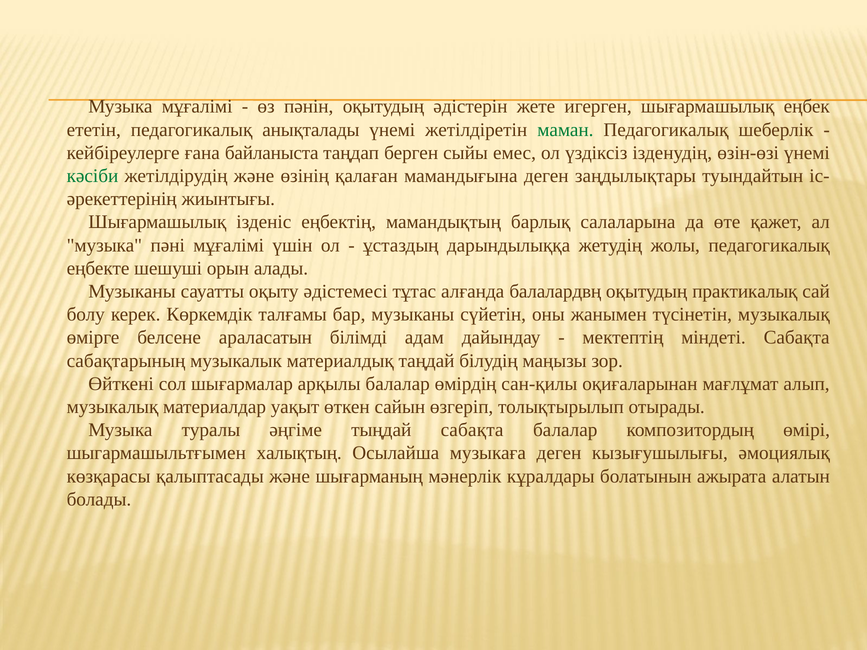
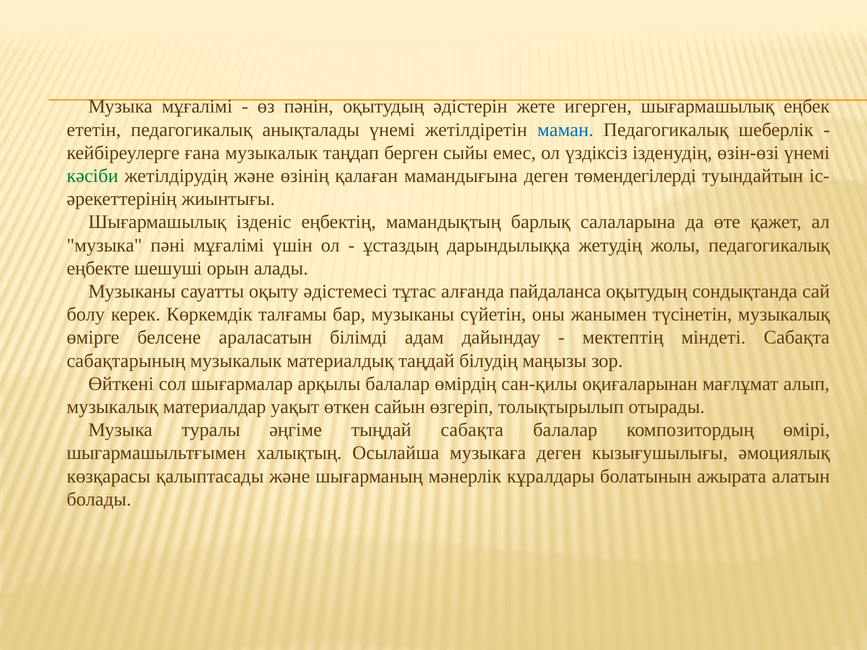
маман colour: green -> blue (565, 130)
ғана байланыста: байланыста -> музыкалык (272, 153)
заңдылықтары: заңдылықтары -> төмендегілерді (636, 176)
балалардвң: балалардвң -> пайдаланса (555, 291)
практикалық: практикалық -> сондықтанда (745, 291)
